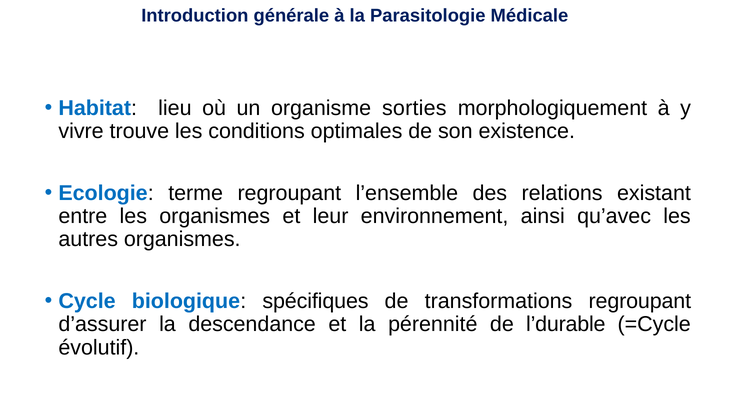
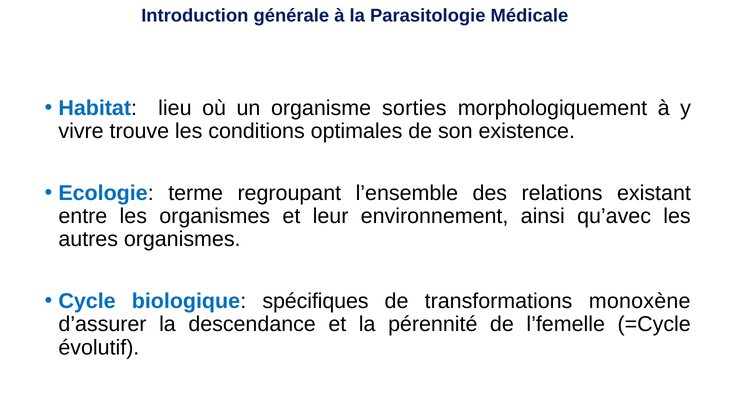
transformations regroupant: regroupant -> monoxène (640, 301)
l’durable: l’durable -> l’femelle (566, 324)
